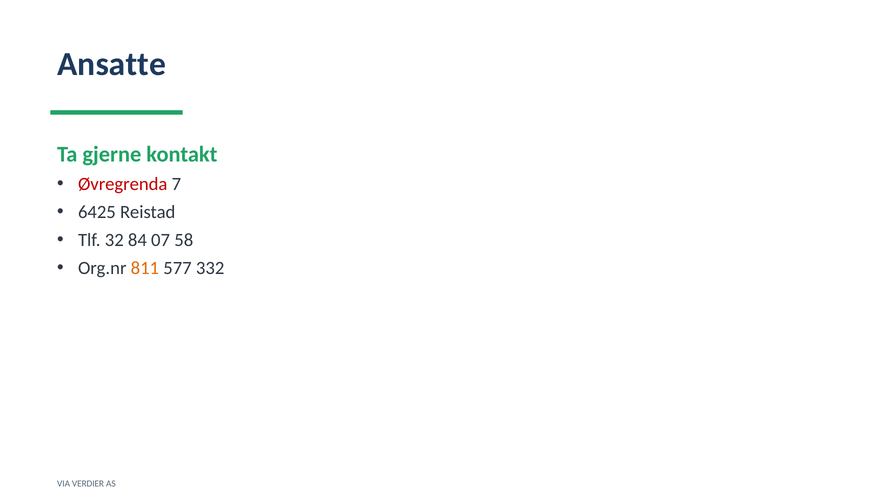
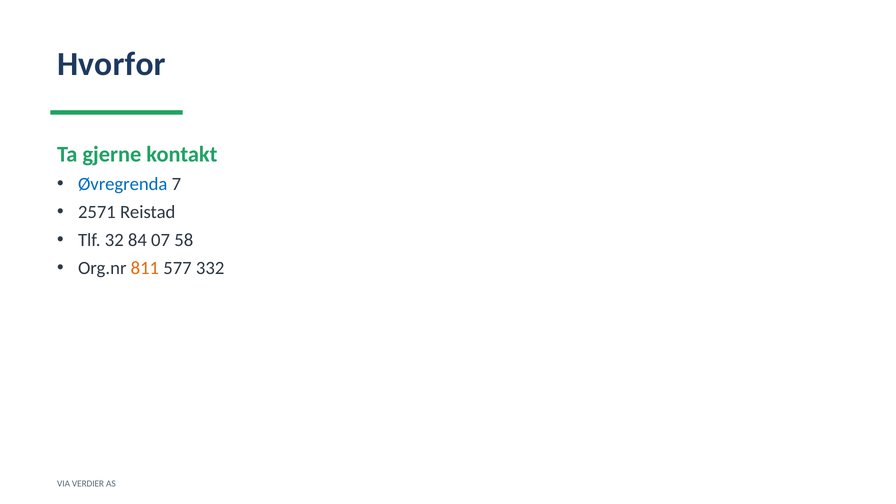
Ansatte: Ansatte -> Hvorfor (111, 64)
Øvregrenda colour: red -> blue (123, 184)
6425: 6425 -> 2571 (97, 212)
